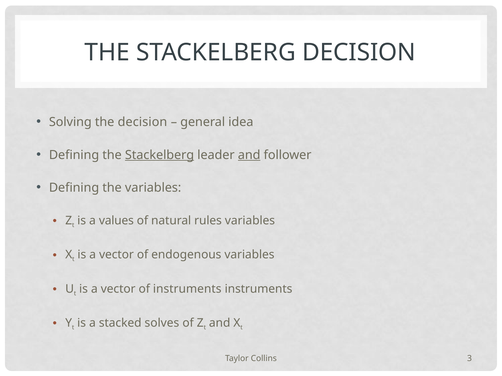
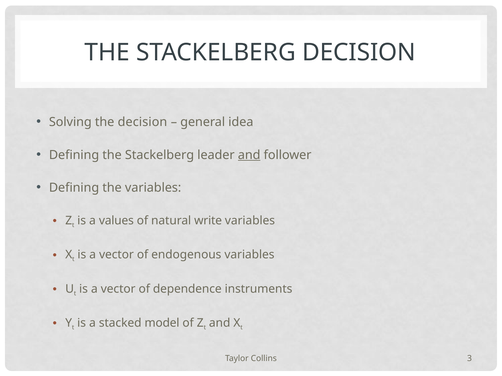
Stackelberg underline: present -> none (160, 155)
rules: rules -> write (208, 221)
of instruments: instruments -> dependence (187, 289)
solves: solves -> model (162, 323)
